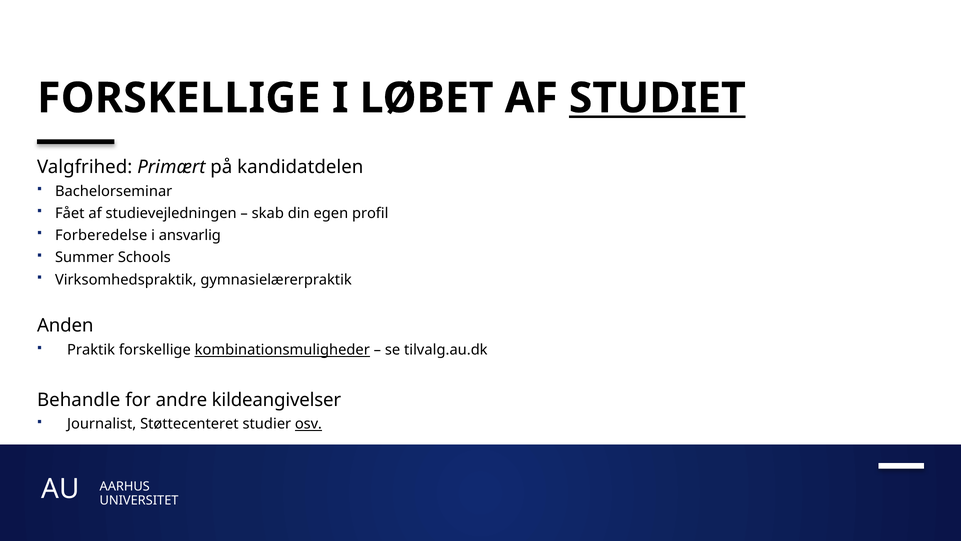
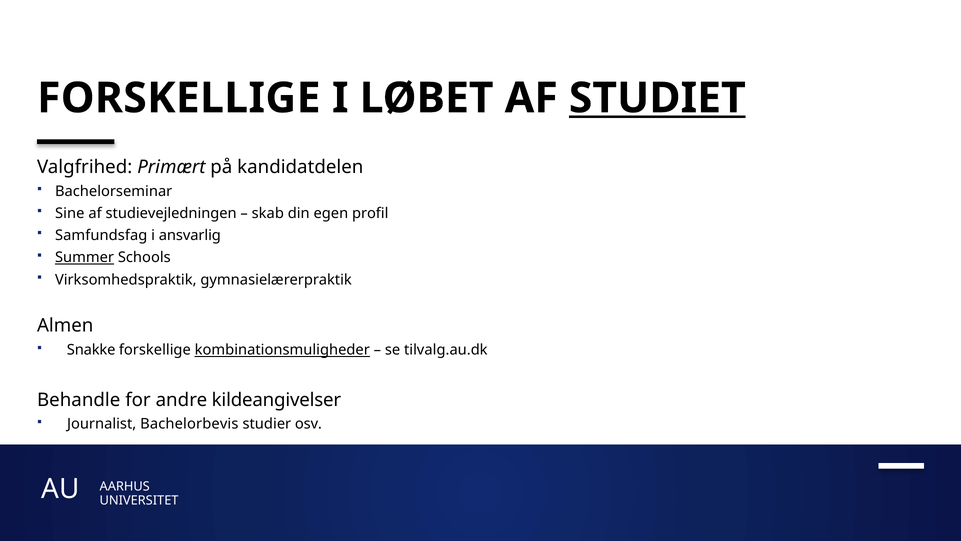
Fået: Fået -> Sine (70, 213)
Forberedelse: Forberedelse -> Samfundsfag (101, 235)
Summer underline: none -> present (85, 257)
Anden: Anden -> Almen (65, 326)
Praktik: Praktik -> Snakke (91, 350)
Støttecenteret: Støttecenteret -> Bachelorbevis (189, 424)
osv underline: present -> none (308, 424)
